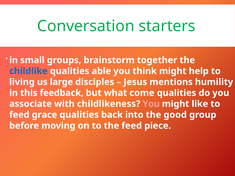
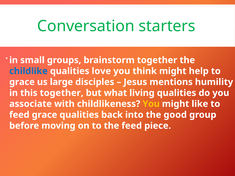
able: able -> love (101, 71)
living: living -> grace (22, 82)
this feedback: feedback -> together (62, 93)
come: come -> living (142, 93)
You colour: pink -> yellow (151, 104)
